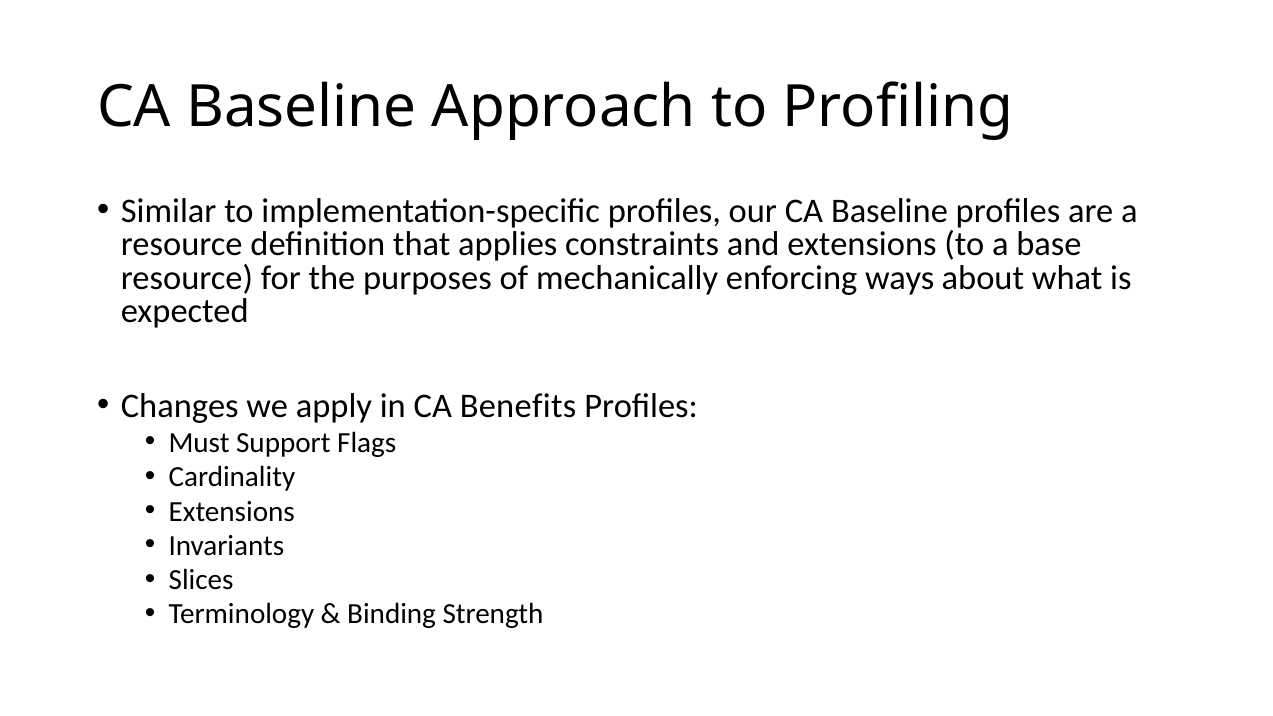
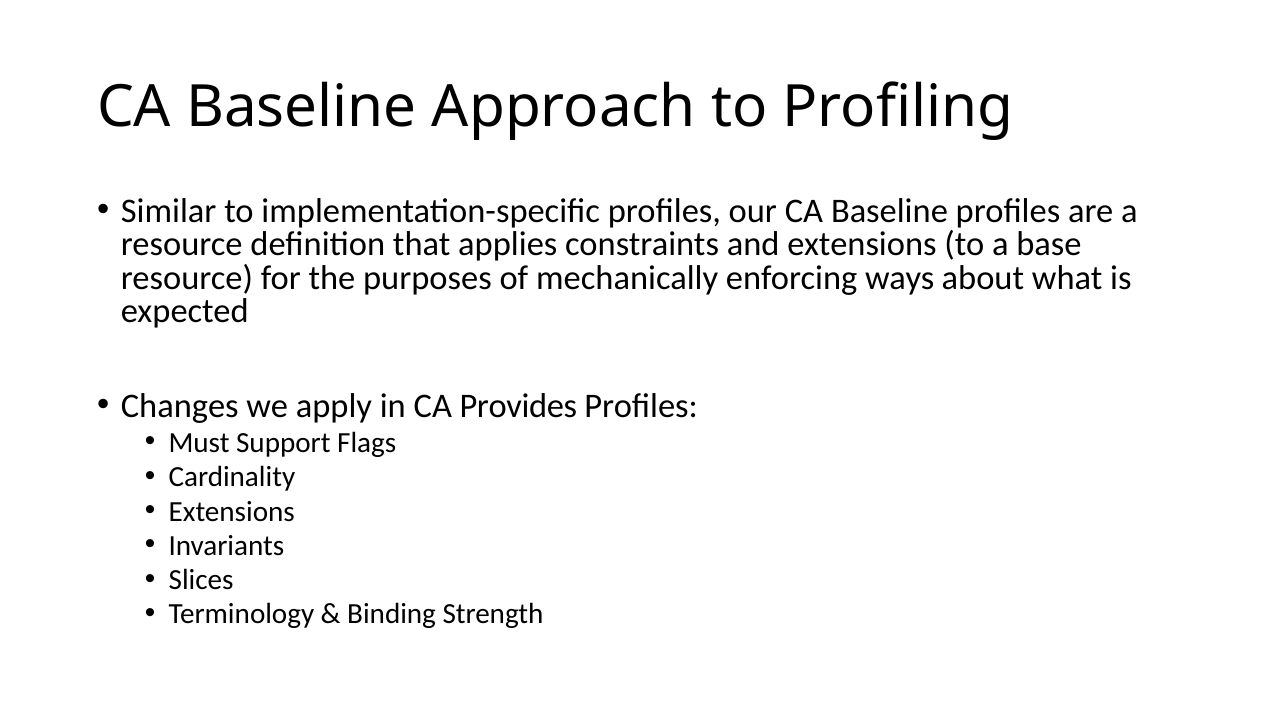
Benefits: Benefits -> Provides (518, 406)
